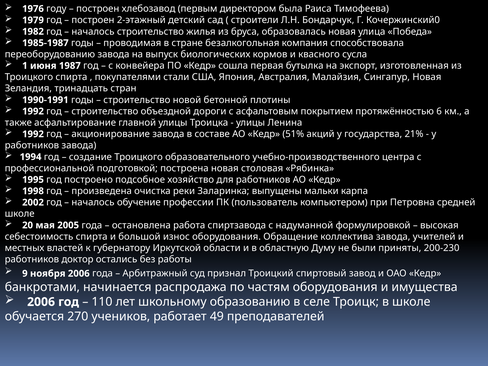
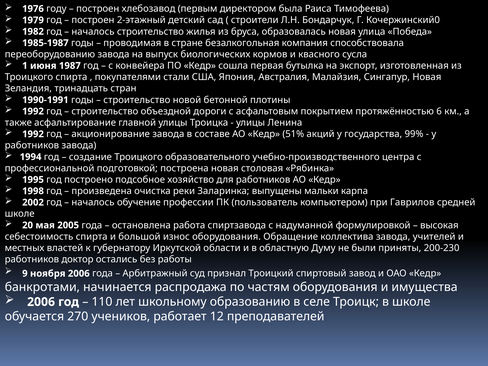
21%: 21% -> 99% (414, 134)
Петровна: Петровна -> Гаврилов (412, 202)
49: 49 -> 12 (217, 317)
